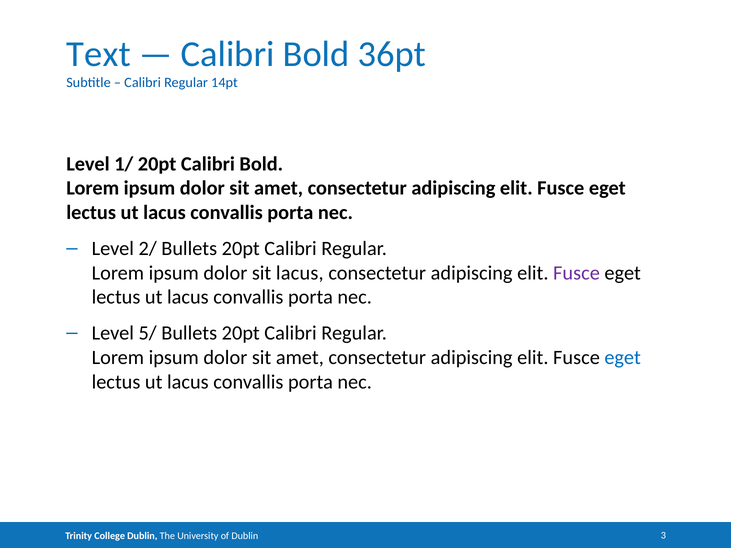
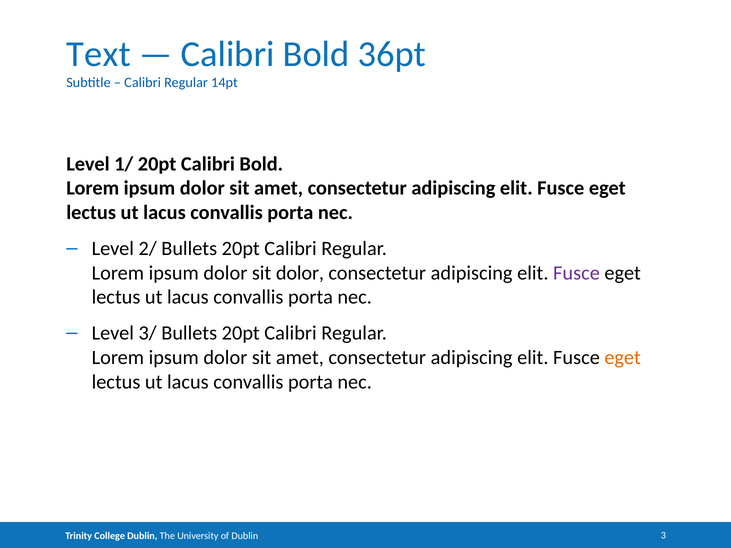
sit lacus: lacus -> dolor (300, 273)
5/: 5/ -> 3/ (148, 333)
eget colour: blue -> orange (623, 358)
